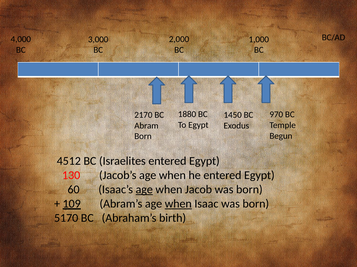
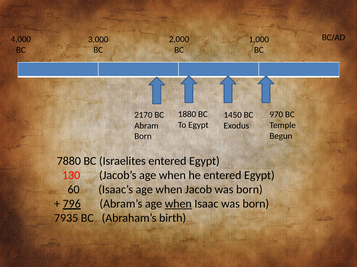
4512: 4512 -> 7880 (69, 161)
age underline: present -> none (144, 190)
109: 109 -> 796 (72, 204)
5170: 5170 -> 7935 (66, 219)
